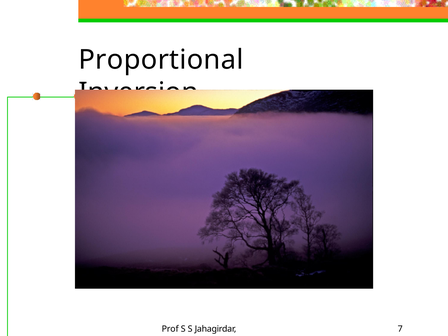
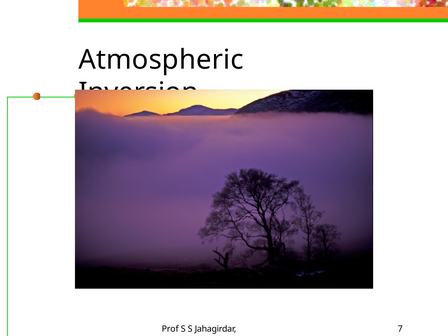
Proportional: Proportional -> Atmospheric (161, 60)
